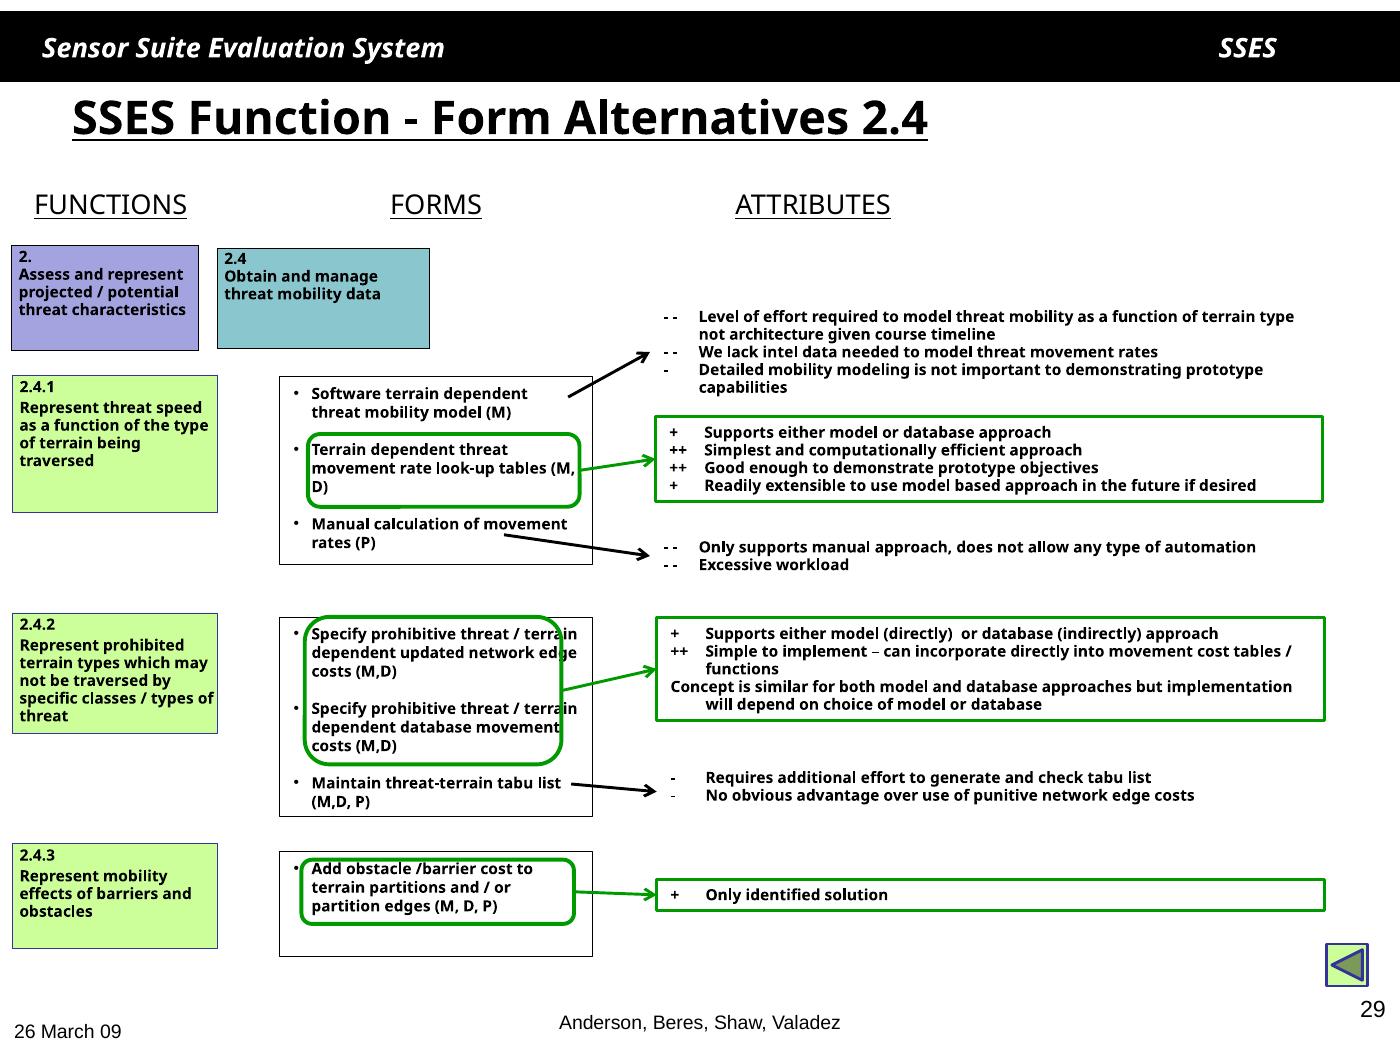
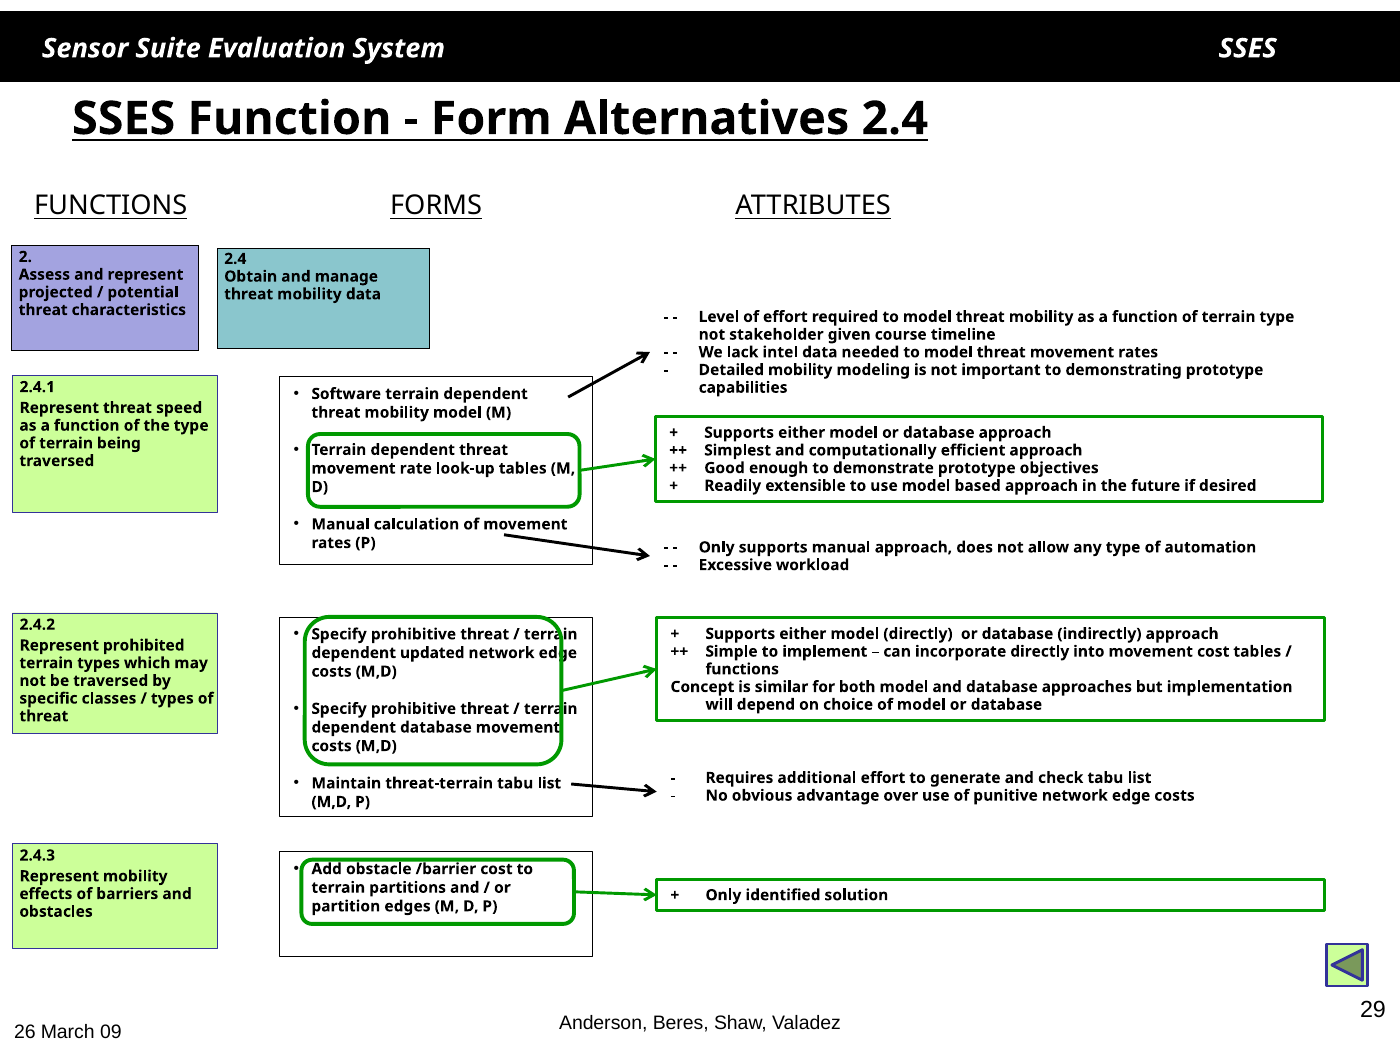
architecture: architecture -> stakeholder (776, 335)
